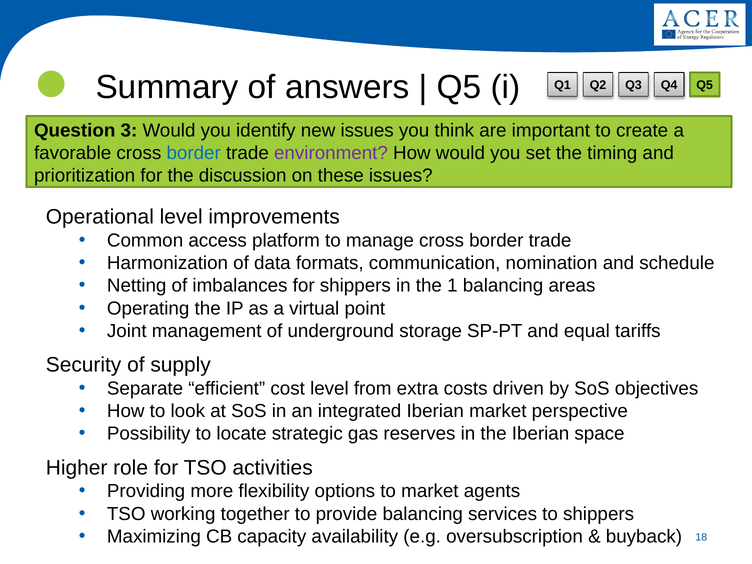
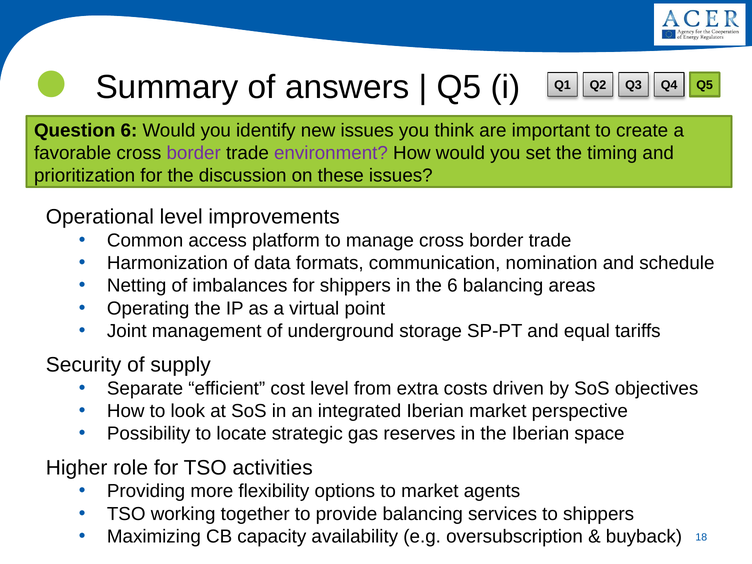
Question 3: 3 -> 6 (129, 130)
border colour: blue -> purple (194, 153)
the 1: 1 -> 6 (452, 286)
